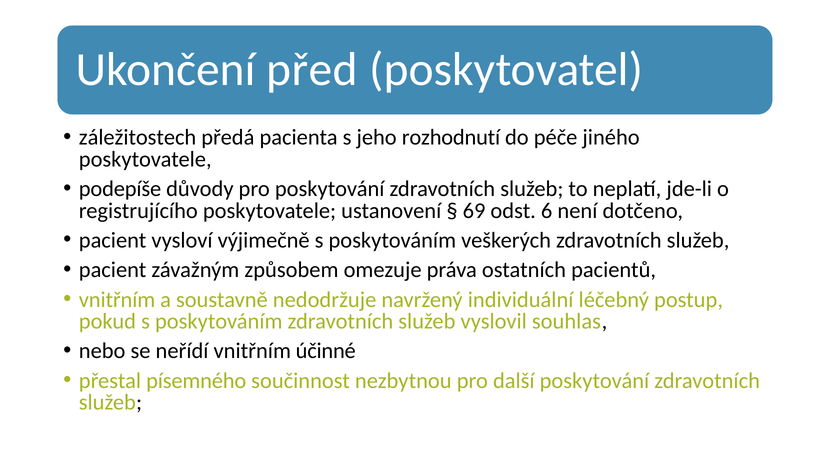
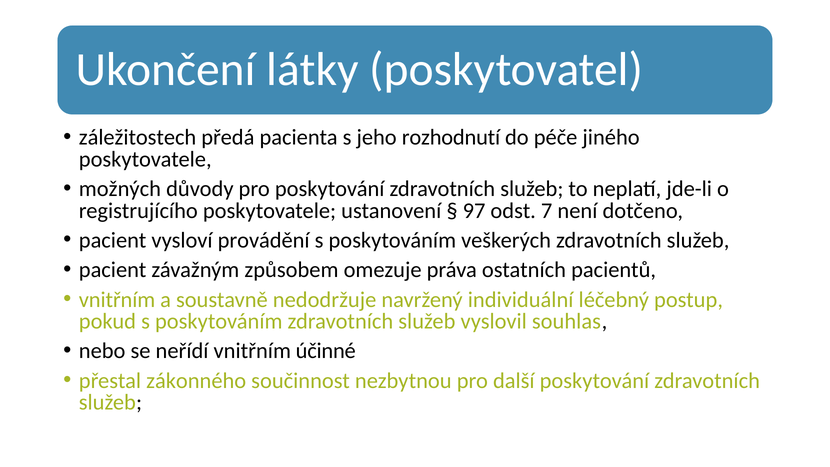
před: před -> látky (312, 70)
podepíše: podepíše -> možných (120, 189)
69: 69 -> 97 (474, 211)
6: 6 -> 7 (547, 211)
výjimečně: výjimečně -> provádění (264, 240)
písemného: písemného -> zákonného (196, 381)
